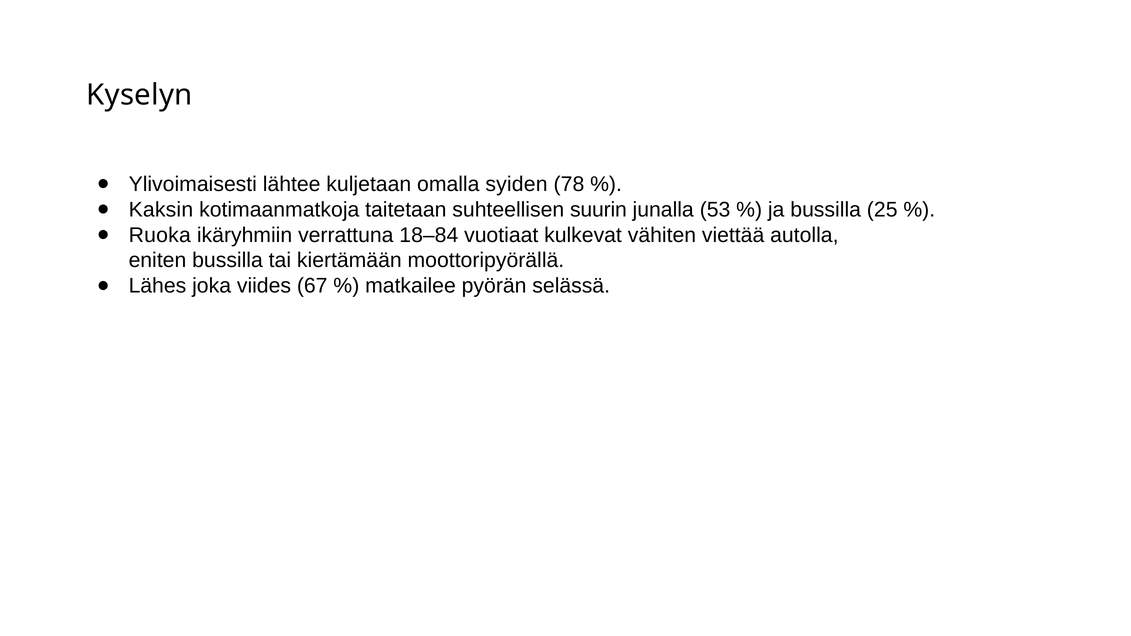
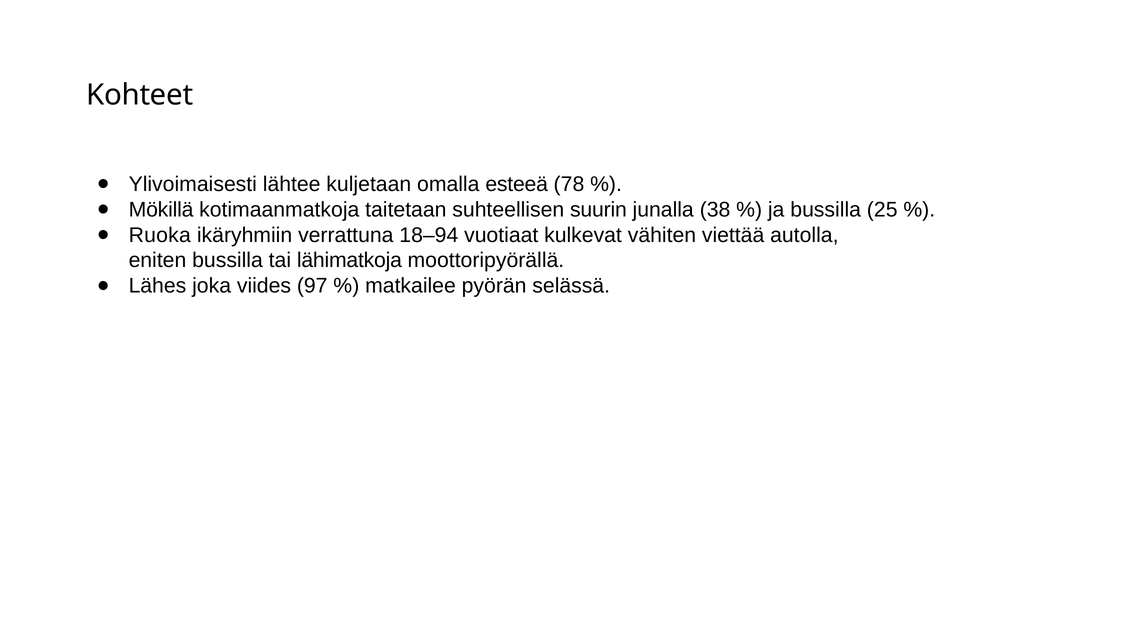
Kyselyn: Kyselyn -> Kohteet (140, 95)
syiden: syiden -> esteeä (517, 184)
Kaksin: Kaksin -> Mökillä (161, 210)
53: 53 -> 38 (715, 210)
18–84: 18–84 -> 18–94 (429, 235)
kiertämään: kiertämään -> lähimatkoja (349, 261)
67: 67 -> 97 (312, 286)
